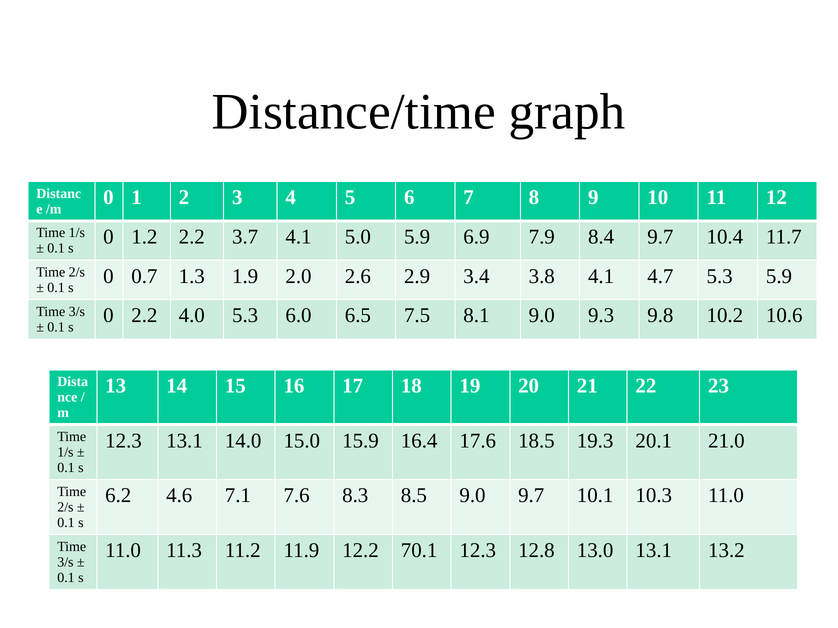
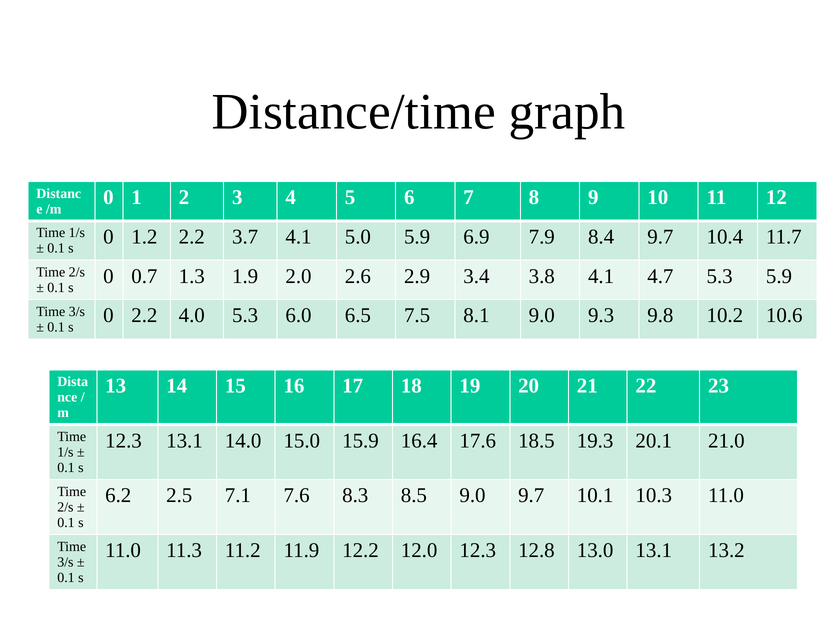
4.6: 4.6 -> 2.5 (179, 496)
70.1: 70.1 -> 12.0 (419, 551)
